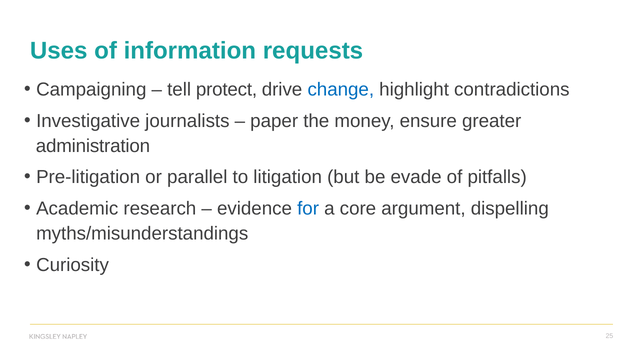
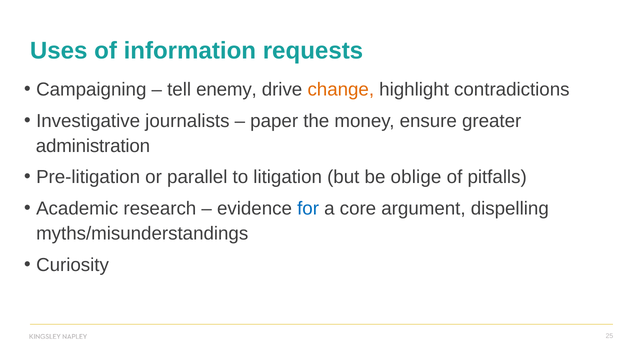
protect: protect -> enemy (226, 89)
change colour: blue -> orange (341, 89)
evade: evade -> oblige (416, 177)
